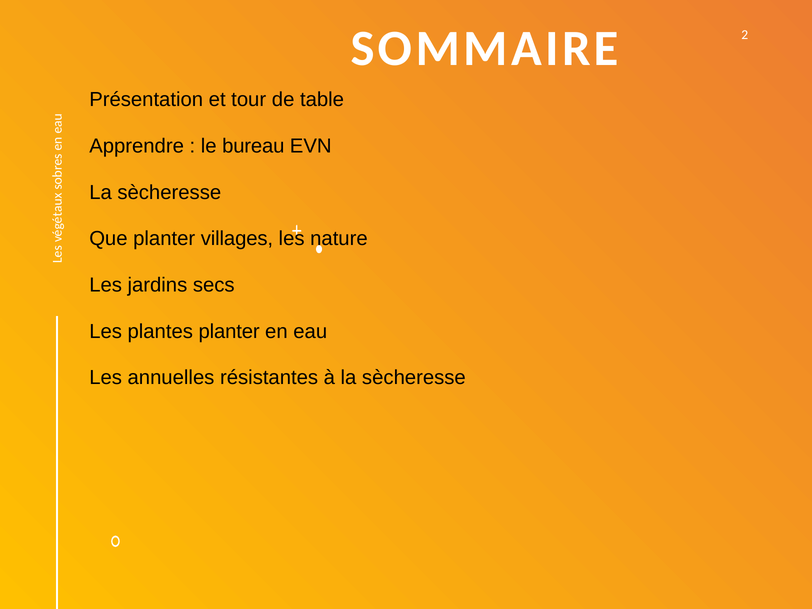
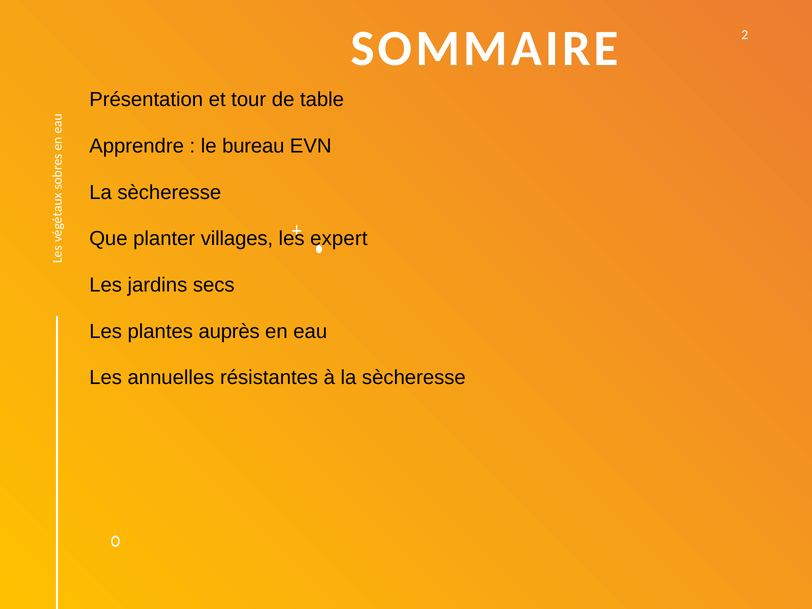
nature: nature -> expert (339, 239)
plantes planter: planter -> auprès (229, 331)
